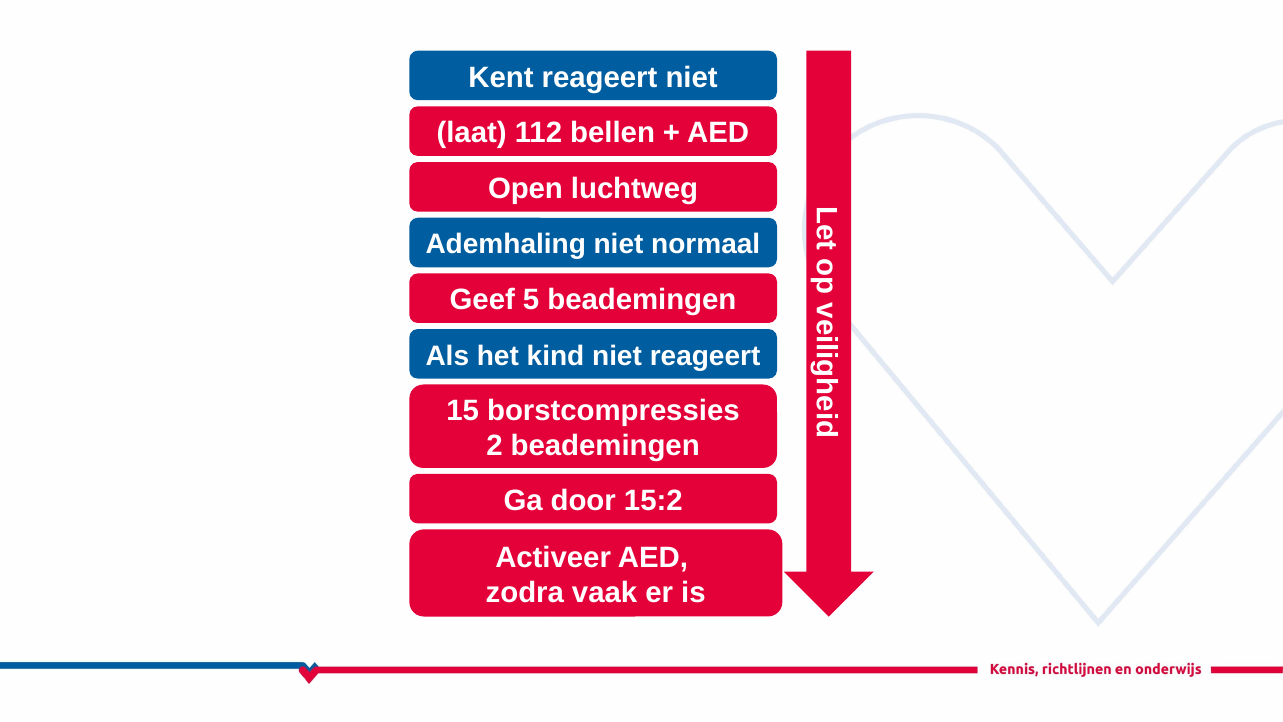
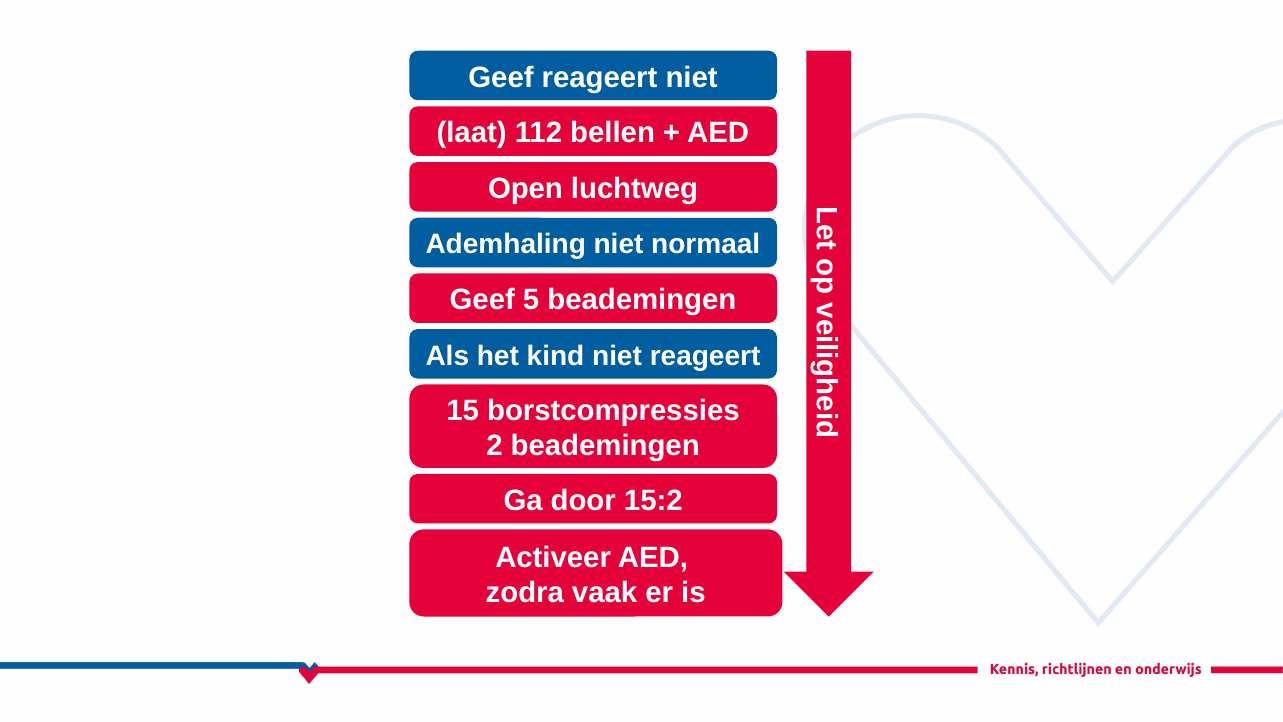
Kent: Kent -> Geef (501, 77)
